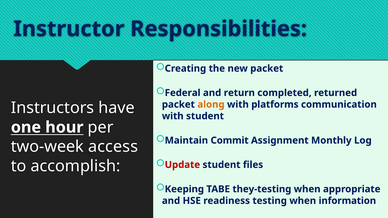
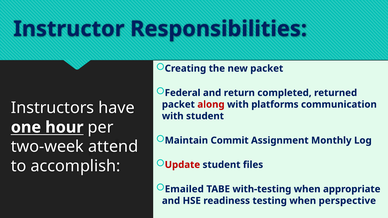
along colour: orange -> red (211, 105)
access: access -> attend (113, 147)
Keeping: Keeping -> Emailed (184, 189)
they-testing: they-testing -> with-testing (262, 189)
information: information -> perspective (347, 201)
